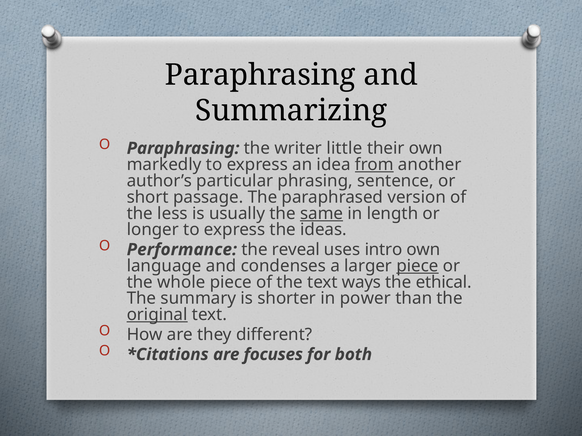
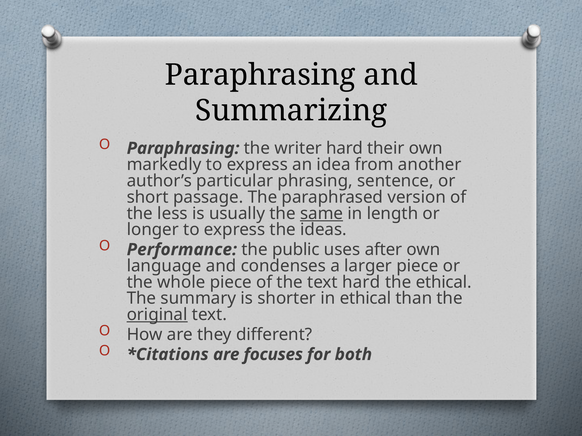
writer little: little -> hard (345, 148)
from underline: present -> none (374, 165)
reveal: reveal -> public (296, 250)
intro: intro -> after (384, 250)
piece underline: present -> none (417, 266)
text ways: ways -> hard (361, 282)
in power: power -> ethical (365, 299)
